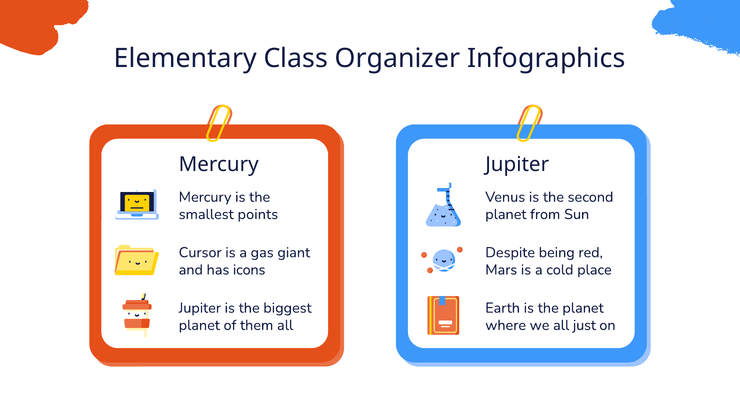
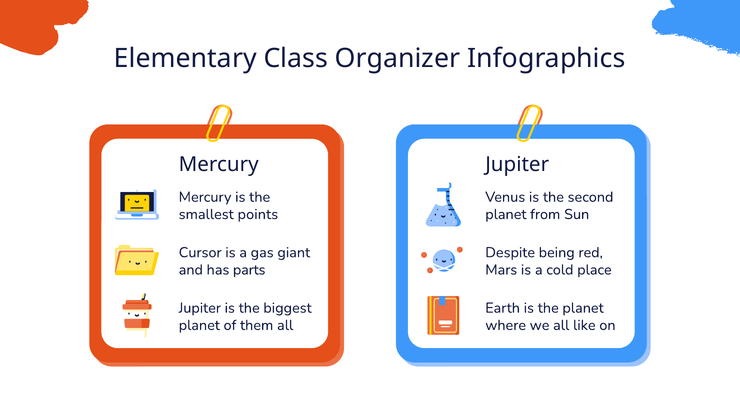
icons: icons -> parts (249, 270)
just: just -> like (584, 325)
